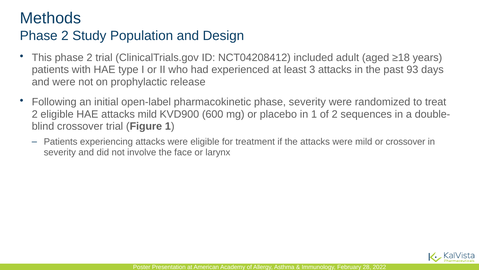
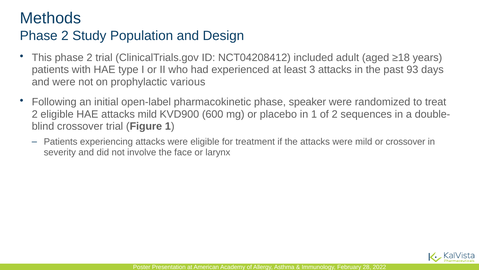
release: release -> various (188, 82)
phase severity: severity -> speaker (307, 102)
